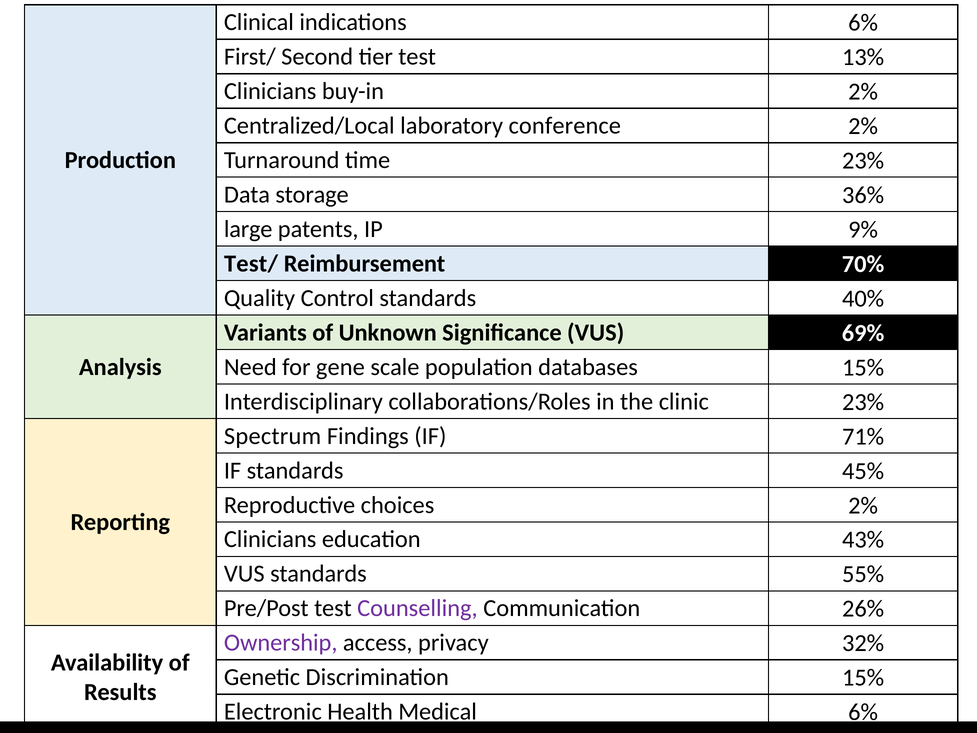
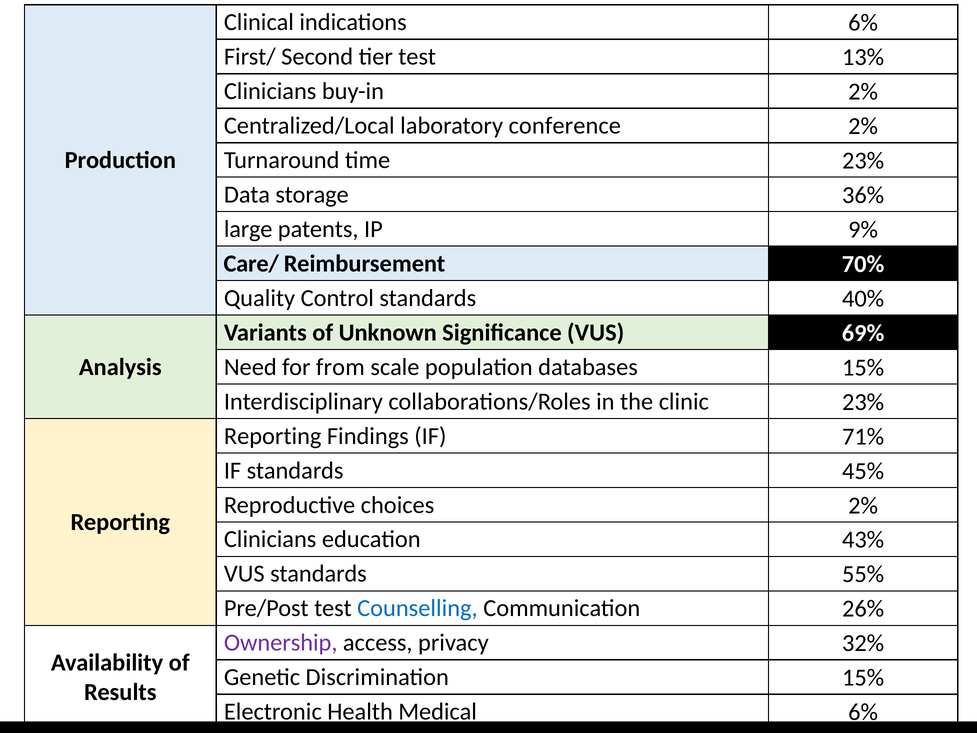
Test/: Test/ -> Care/ (251, 264)
gene: gene -> from (340, 367)
Spectrum: Spectrum -> Reporting (273, 436)
Counselling colour: purple -> blue (417, 608)
